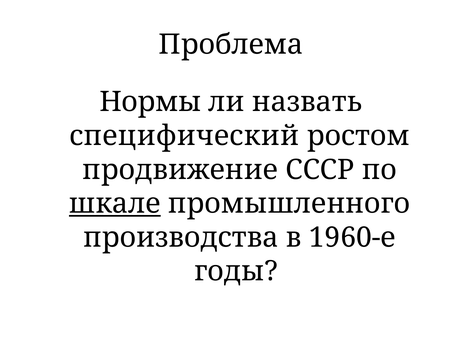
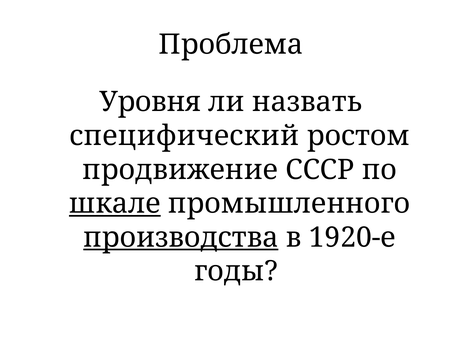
Нормы: Нормы -> Уровня (150, 102)
производства underline: none -> present (181, 238)
1960-е: 1960-е -> 1920-е (352, 238)
